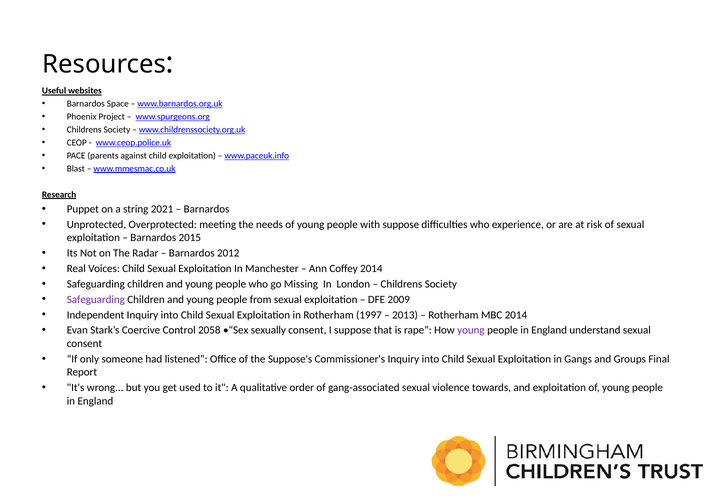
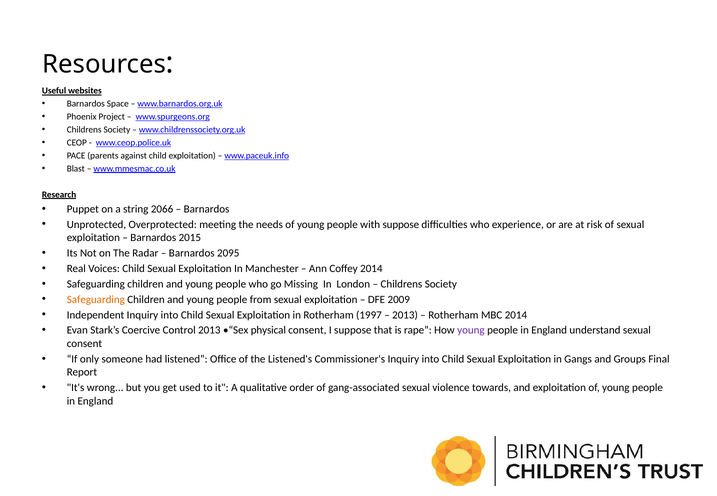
2021: 2021 -> 2066 (162, 209)
2012: 2012 -> 2095 (228, 253)
Safeguarding colour: purple -> orange (96, 300)
Control 2058: 2058 -> 2013 (209, 331)
sexually: sexually -> physical (268, 331)
Suppose's: Suppose's -> Listened's (290, 359)
